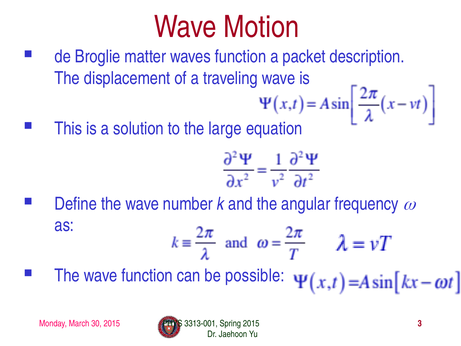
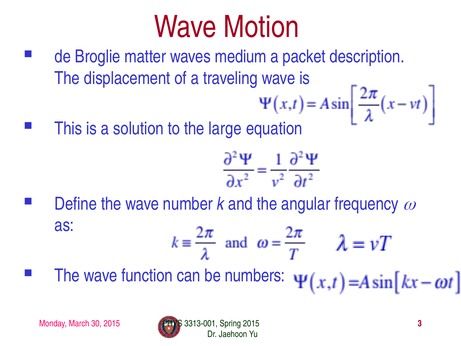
waves function: function -> medium (241, 57)
possible: possible -> numbers (255, 275)
